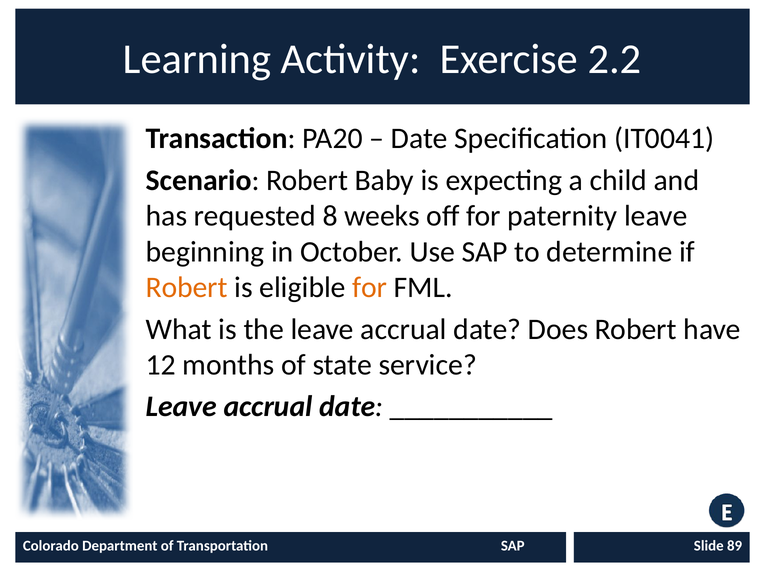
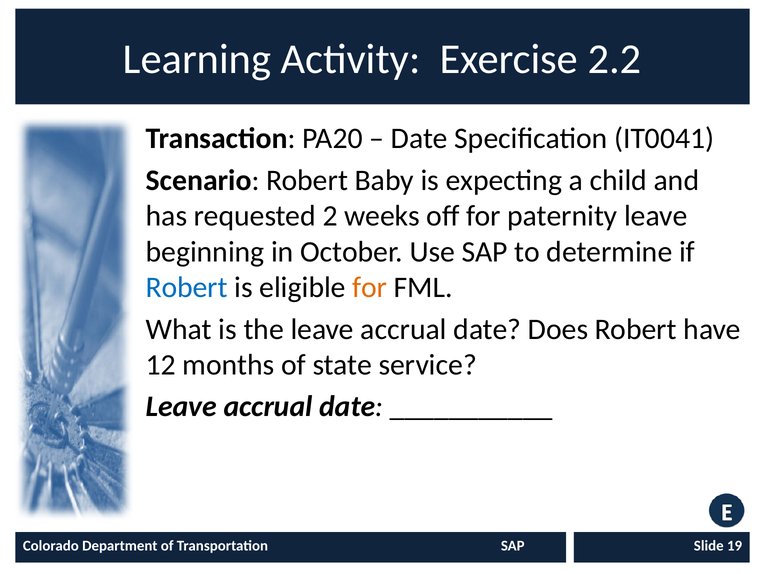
8: 8 -> 2 (330, 216)
Robert colour: orange -> blue (187, 287)
89: 89 -> 19 (735, 546)
